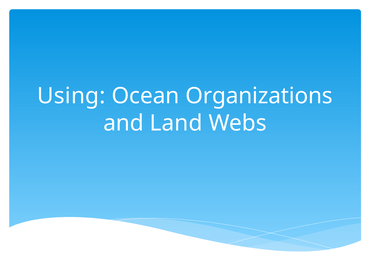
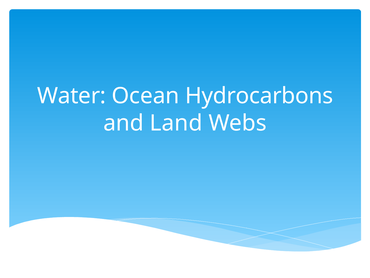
Using: Using -> Water (71, 96)
Organizations: Organizations -> Hydrocarbons (259, 96)
